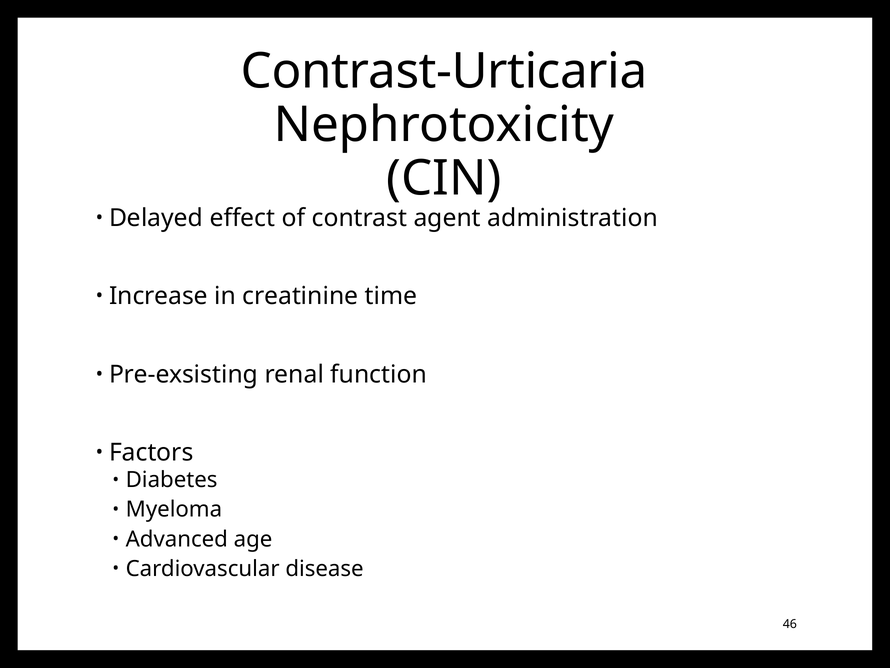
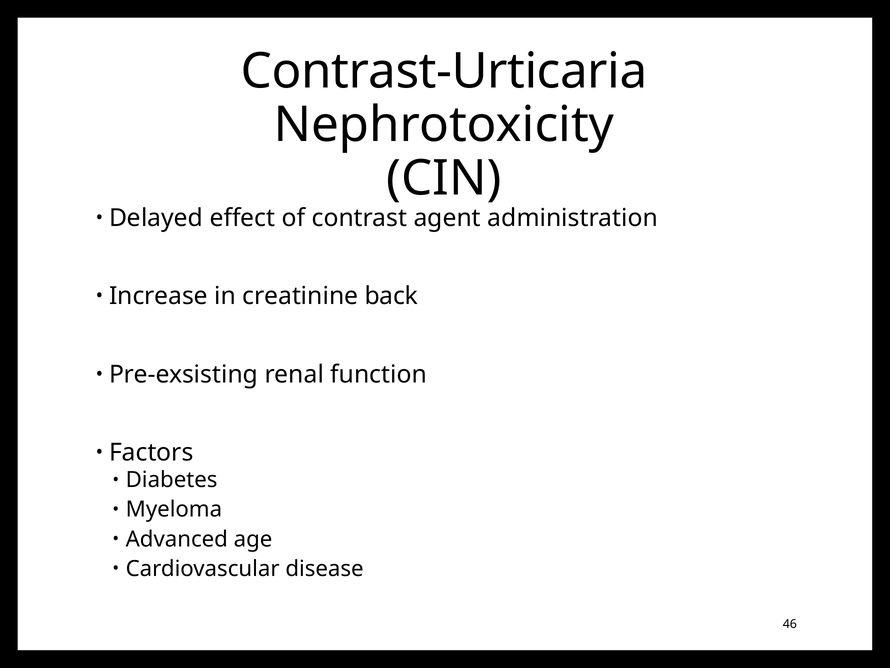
time: time -> back (391, 296)
